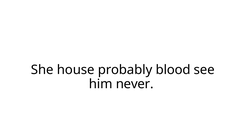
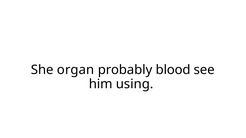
house: house -> organ (76, 70)
never: never -> using (135, 84)
